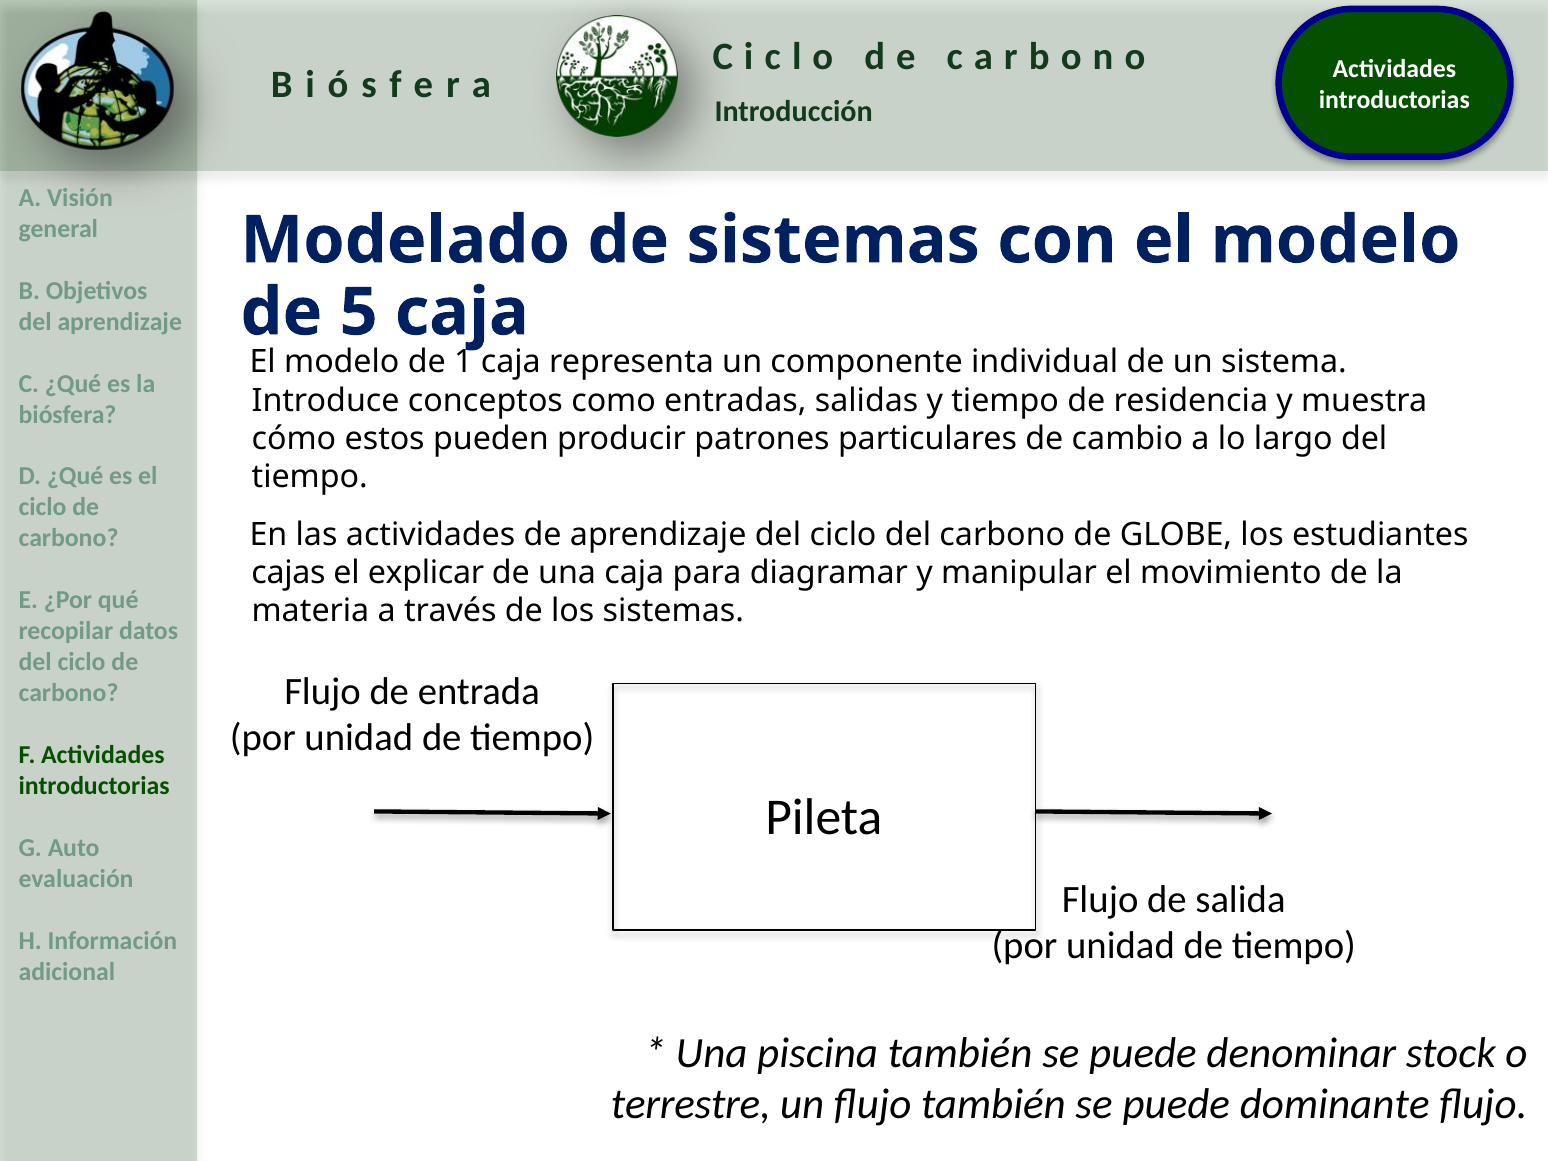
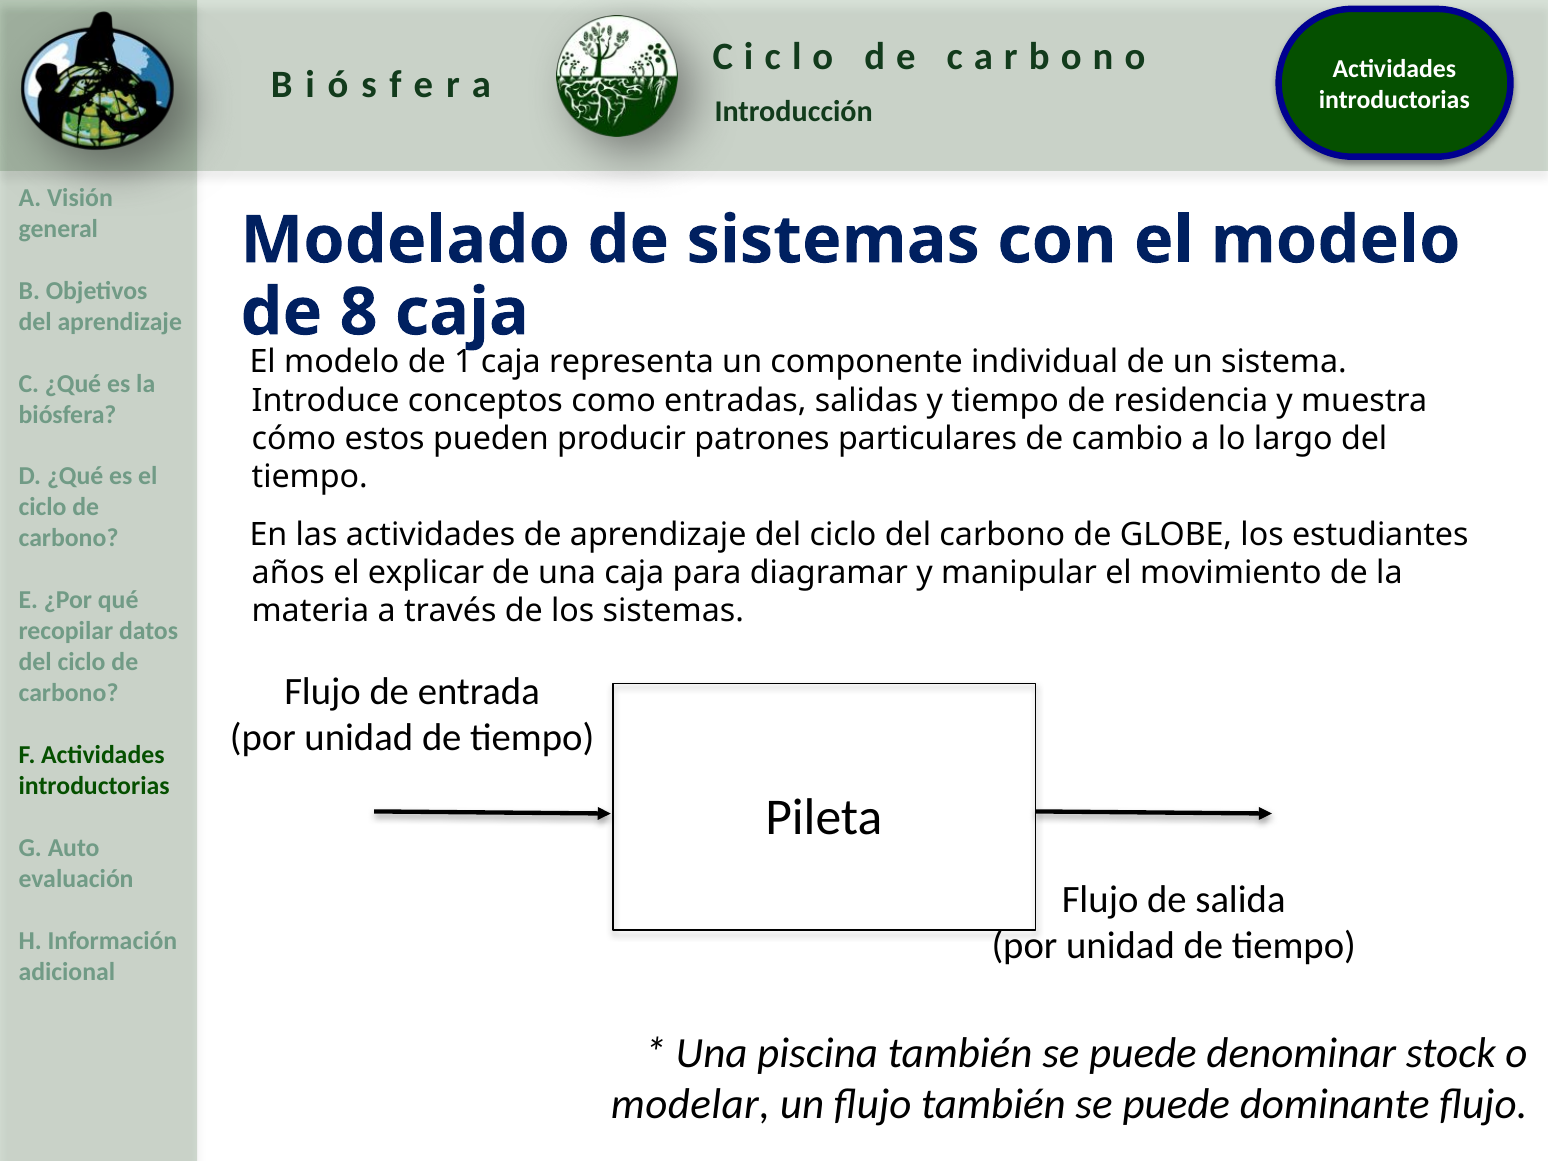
5: 5 -> 8 (359, 312)
cajas: cajas -> años (288, 573)
terrestre: terrestre -> modelar (691, 1105)
